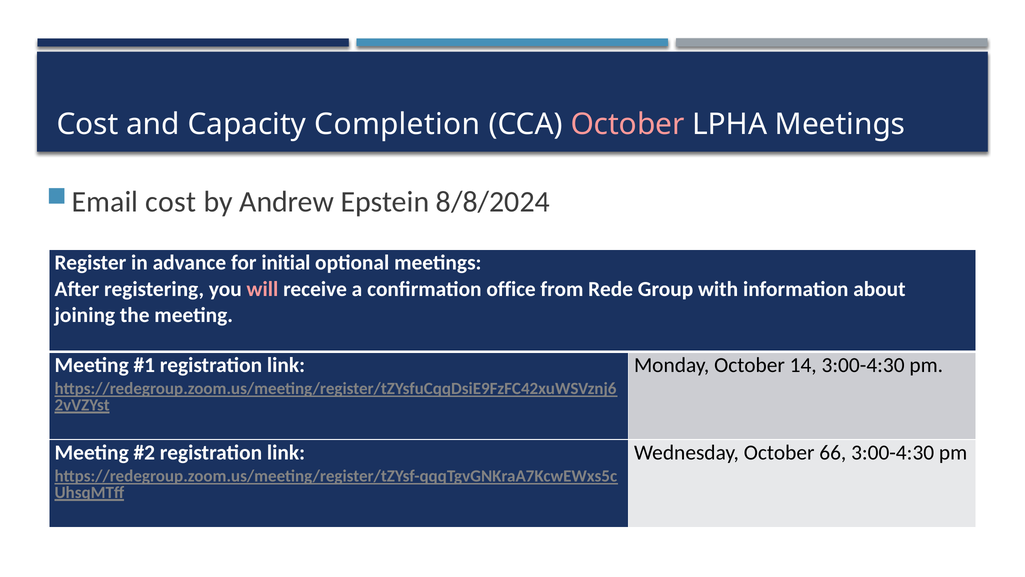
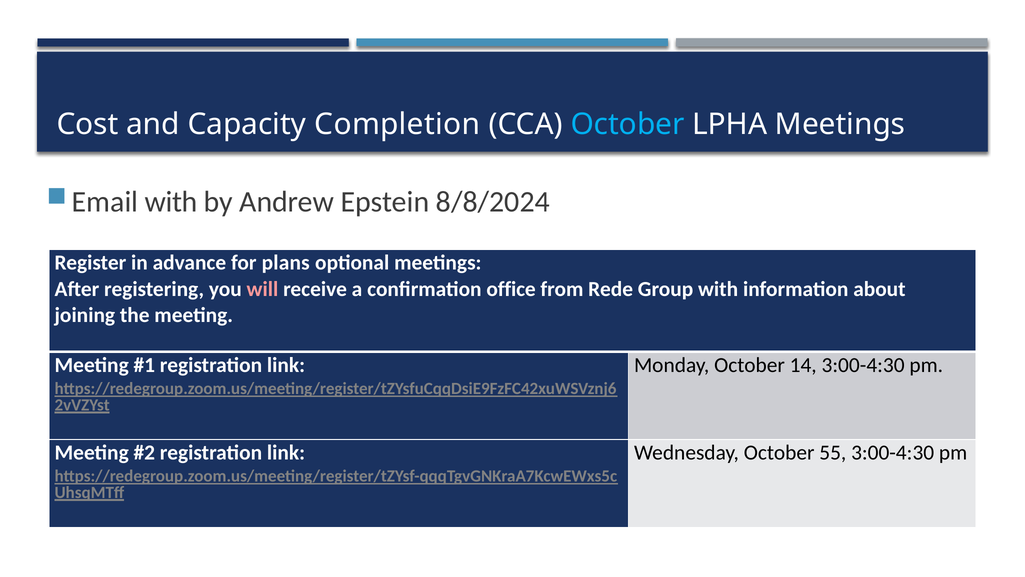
October colour: pink -> light blue (628, 125)
Email cost: cost -> with (171, 202)
initial: initial -> plans (286, 263)
66: 66 -> 55 (833, 452)
